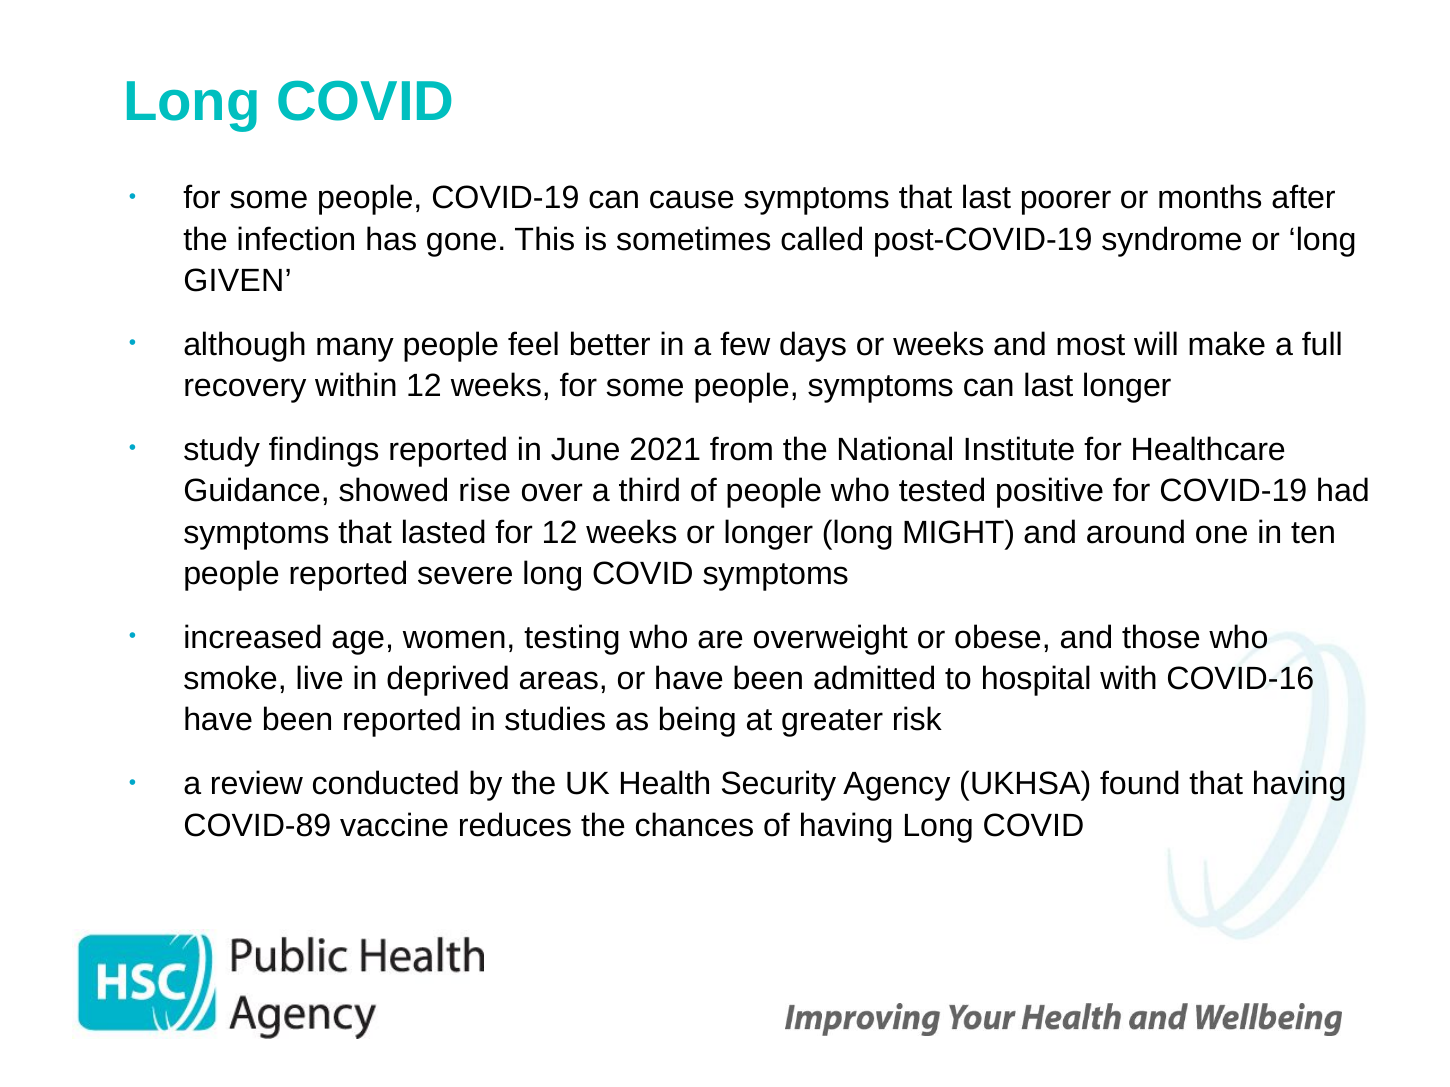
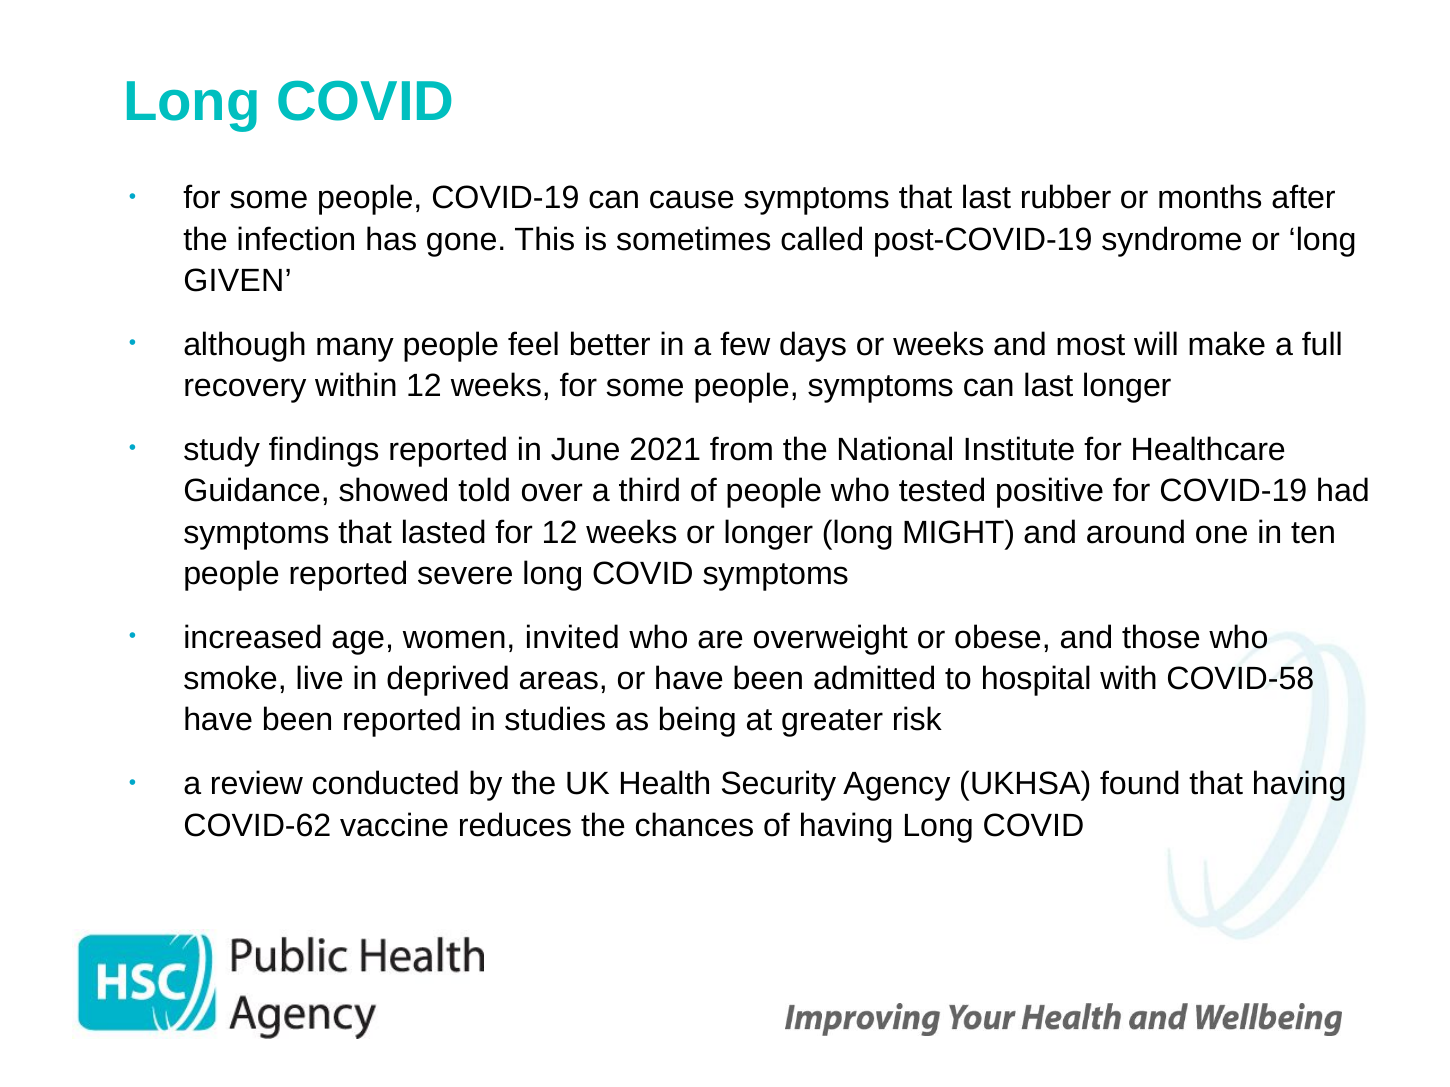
poorer: poorer -> rubber (1066, 198)
rise: rise -> told (485, 492)
testing: testing -> invited (572, 638)
COVID-16: COVID-16 -> COVID-58 (1240, 679)
COVID-89: COVID-89 -> COVID-62 (257, 826)
